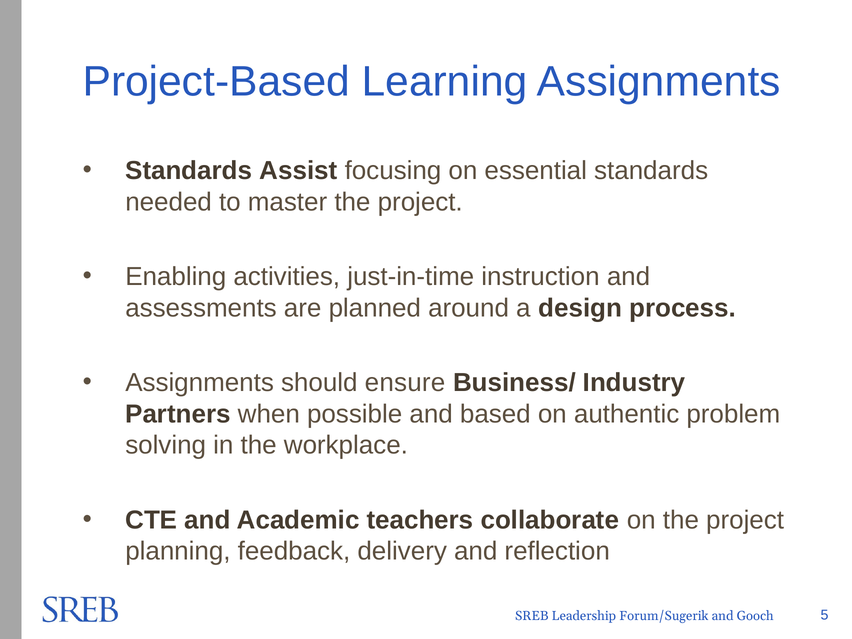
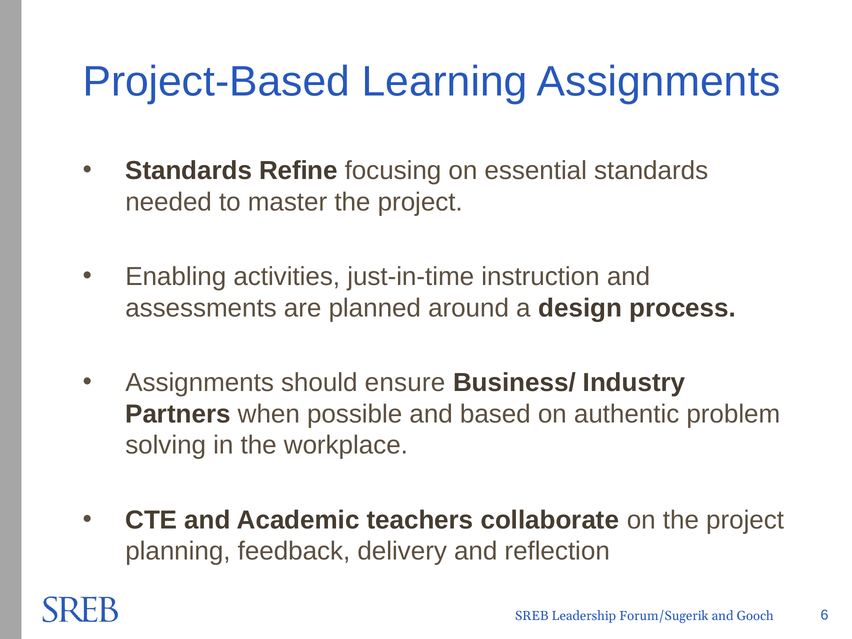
Assist: Assist -> Refine (298, 171)
5: 5 -> 6 (824, 615)
